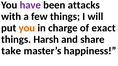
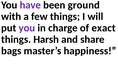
attacks: attacks -> ground (84, 5)
you colour: orange -> purple (27, 28)
take: take -> bags (11, 51)
